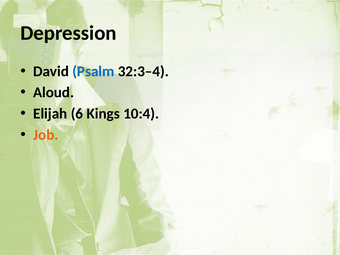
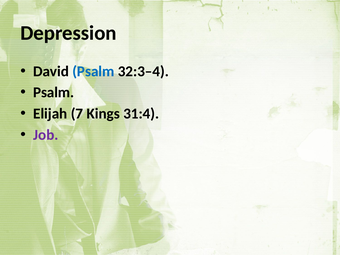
Aloud: Aloud -> Psalm (54, 92)
6: 6 -> 7 (77, 114)
10:4: 10:4 -> 31:4 (141, 114)
Job colour: orange -> purple (46, 135)
